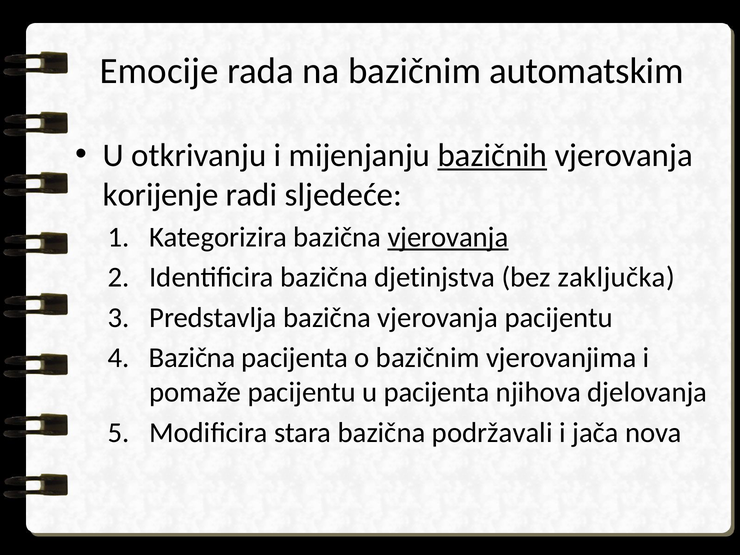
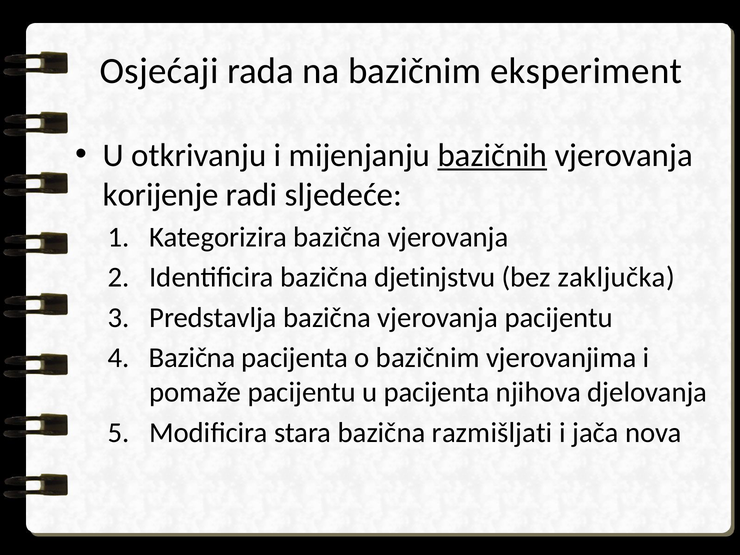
Emocije: Emocije -> Osjećaji (159, 71)
automatskim: automatskim -> eksperiment (586, 71)
vjerovanja underline: present -> none (448, 237)
djetinjstva: djetinjstva -> djetinjstvu (435, 277)
podržavali: podržavali -> razmišljati (492, 433)
